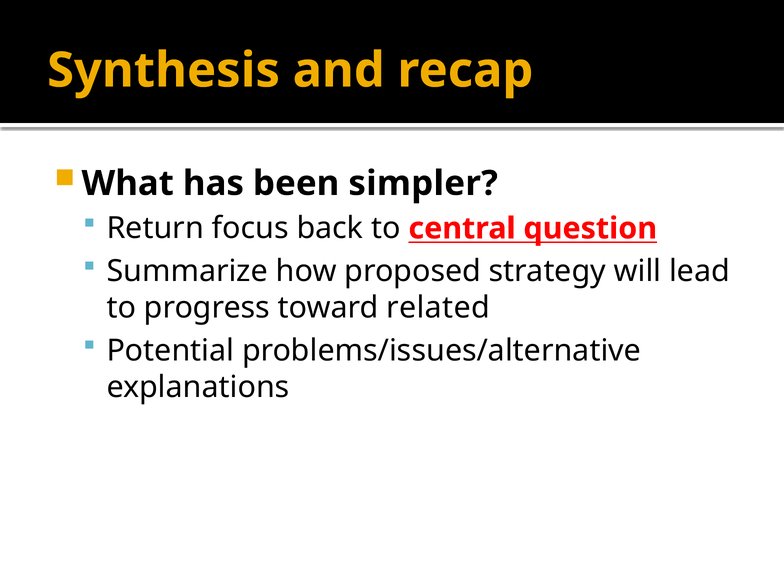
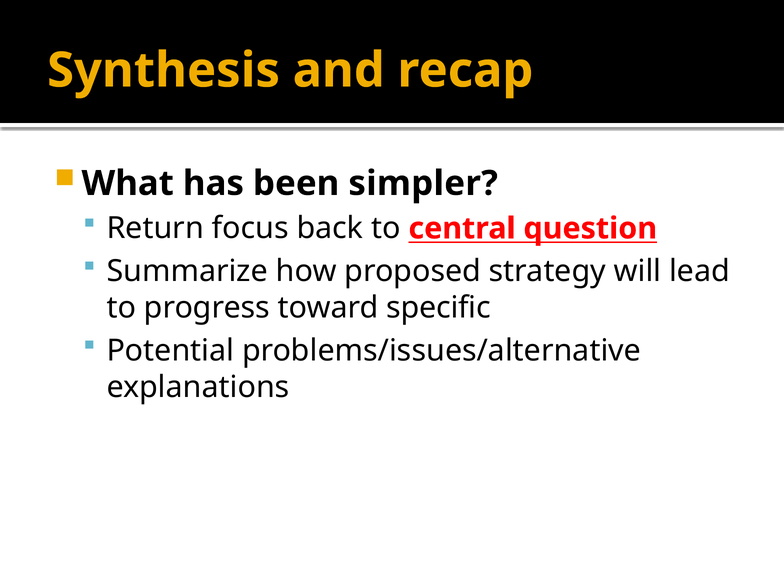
related: related -> specific (438, 308)
